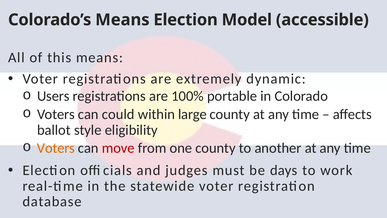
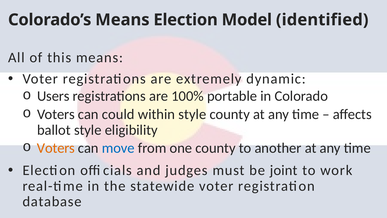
accessible: accessible -> identified (322, 20)
within large: large -> style (192, 114)
move colour: red -> blue (118, 148)
days: days -> joint (284, 170)
